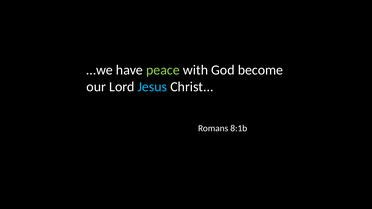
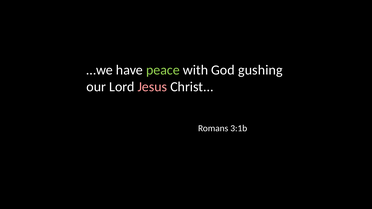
become: become -> gushing (260, 70)
Jesus colour: light blue -> pink (152, 87)
8:1b: 8:1b -> 3:1b (239, 129)
